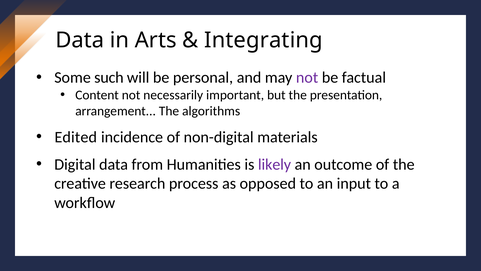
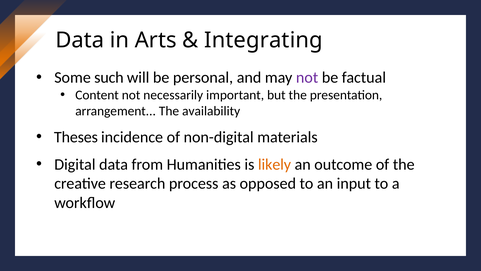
algorithms: algorithms -> availability (211, 111)
Edited: Edited -> Theses (76, 137)
likely colour: purple -> orange (275, 164)
